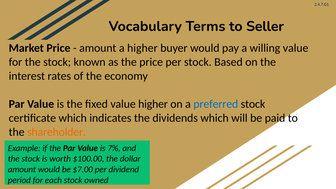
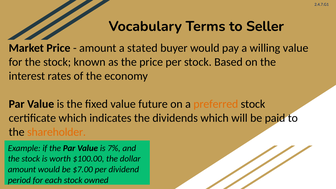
a higher: higher -> stated (142, 48)
value higher: higher -> future (153, 104)
preferred colour: blue -> orange (216, 104)
